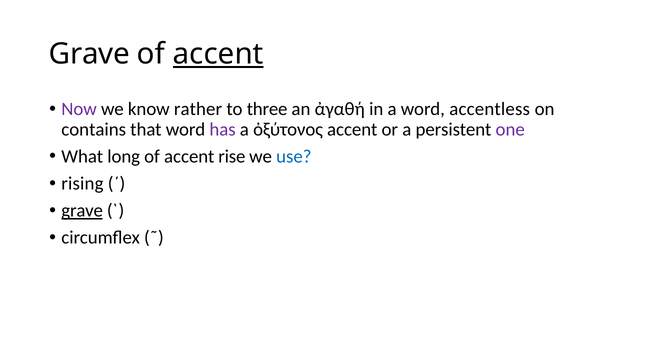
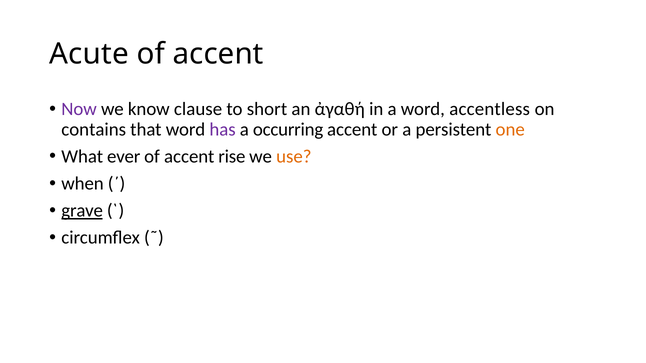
Grave: Grave -> Acute (89, 54)
accent underline: present -> none (218, 54)
rather: rather -> clause (198, 109)
three: three -> short (267, 109)
ὀξύτονος: ὀξύτονος -> occurring (288, 130)
one colour: purple -> orange (510, 130)
long: long -> ever (124, 157)
use colour: blue -> orange (294, 157)
rising: rising -> when (83, 184)
